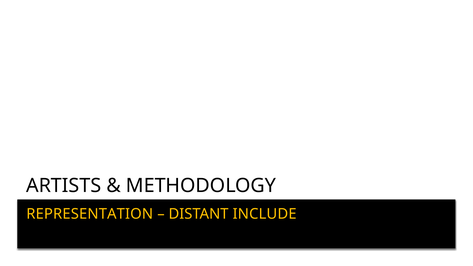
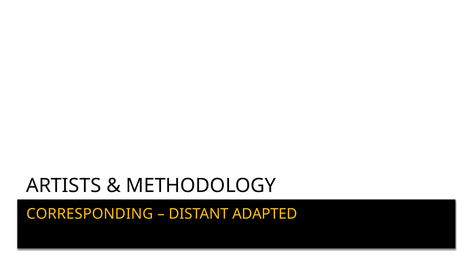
REPRESENTATION: REPRESENTATION -> CORRESPONDING (90, 214)
INCLUDE: INCLUDE -> ADAPTED (265, 214)
